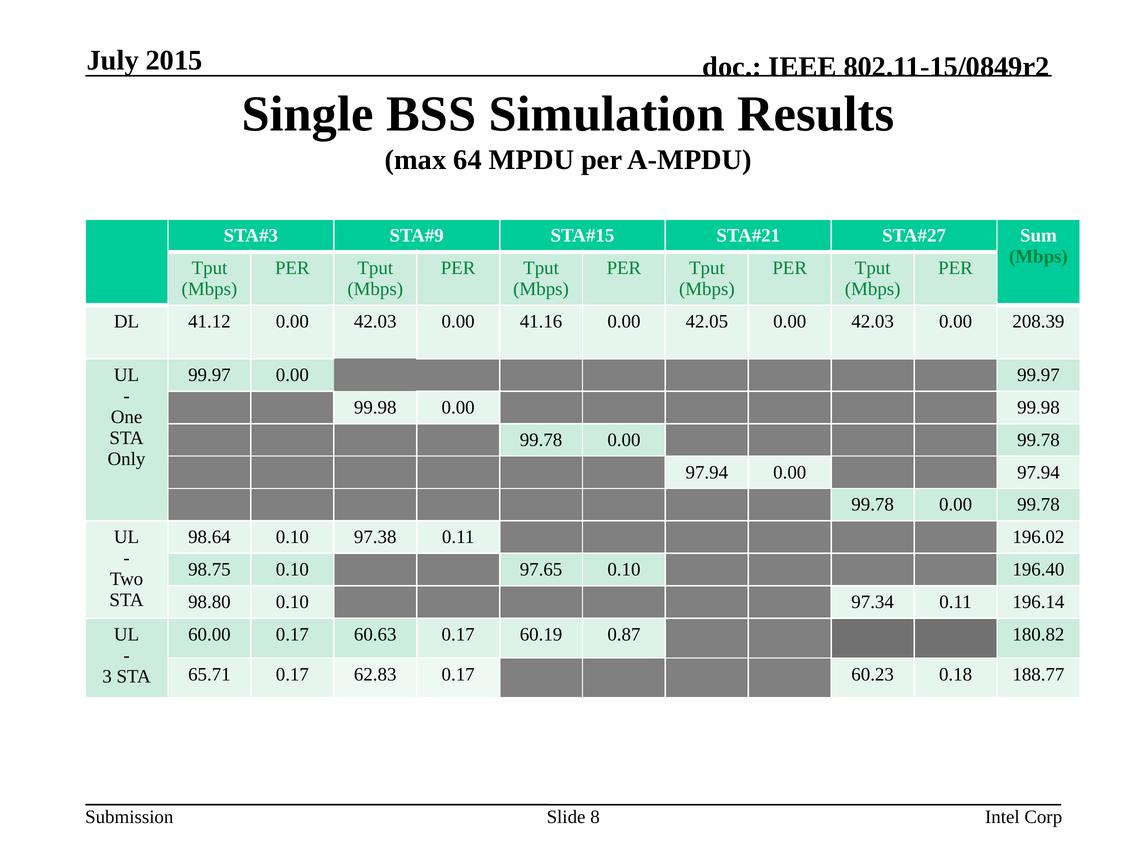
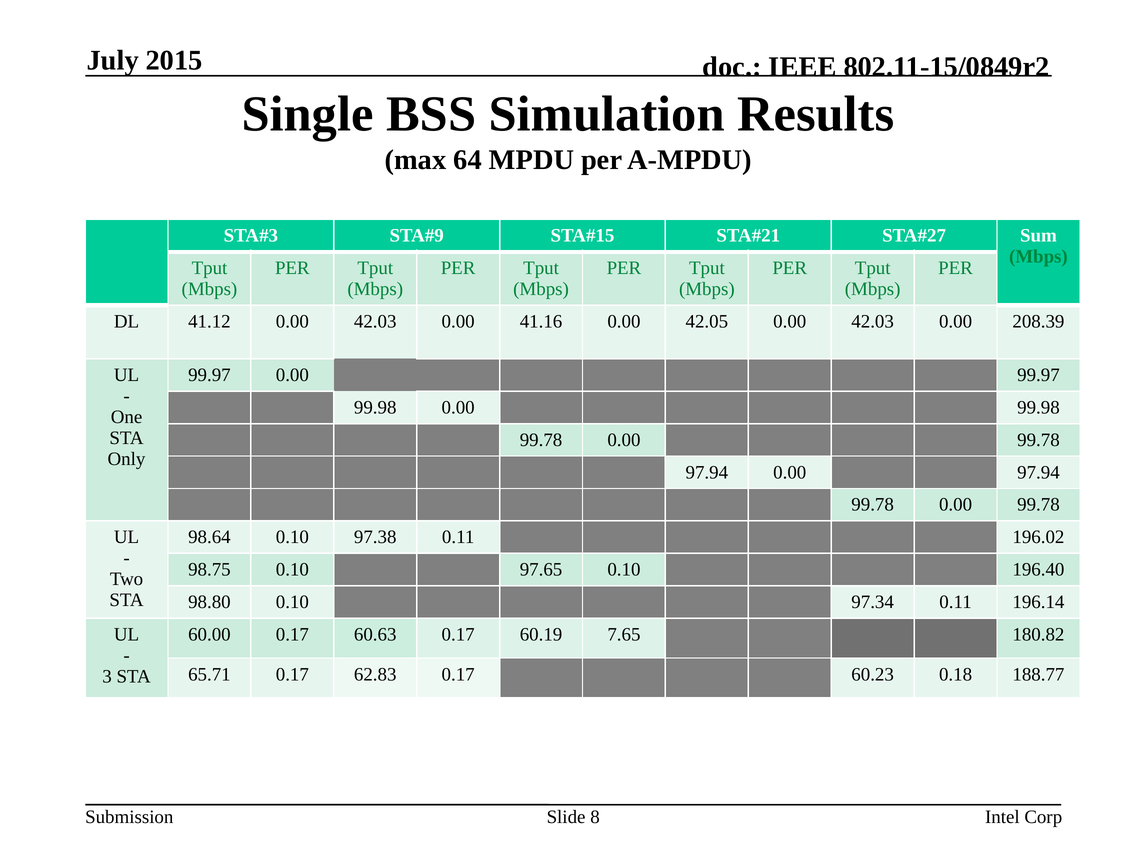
0.87: 0.87 -> 7.65 (624, 635)
